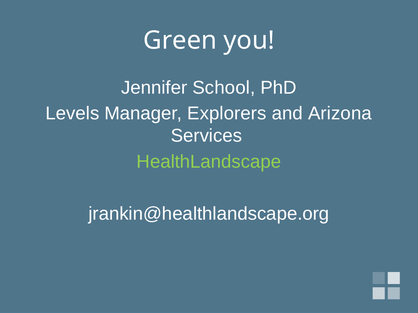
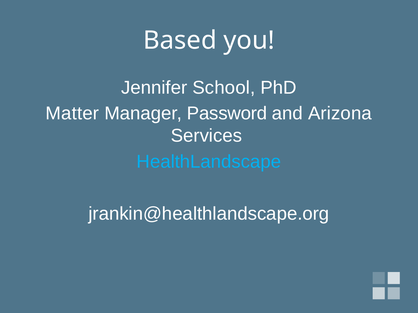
Green: Green -> Based (180, 40)
Levels: Levels -> Matter (72, 114)
Explorers: Explorers -> Password (227, 114)
HealthLandscape colour: light green -> light blue (209, 162)
